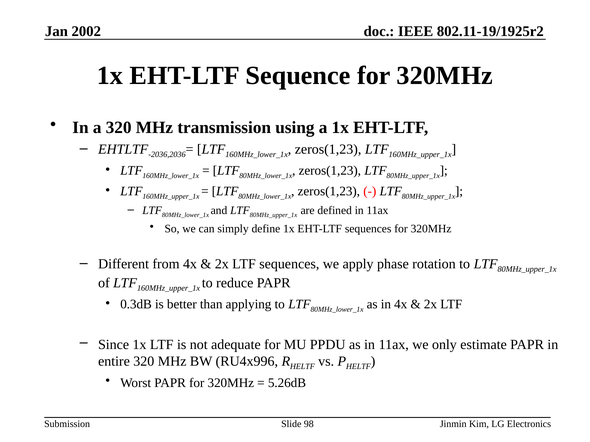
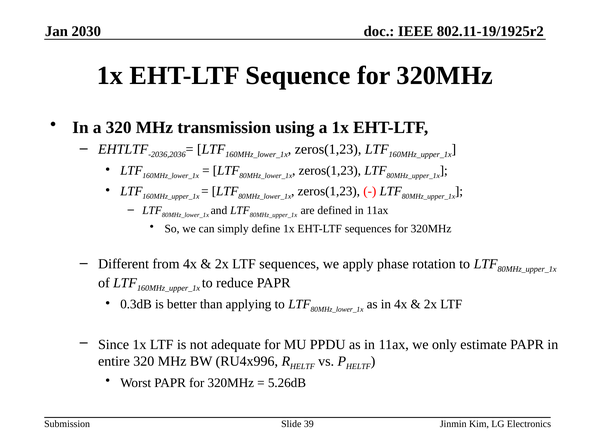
2002: 2002 -> 2030 (86, 31)
98: 98 -> 39 (309, 424)
